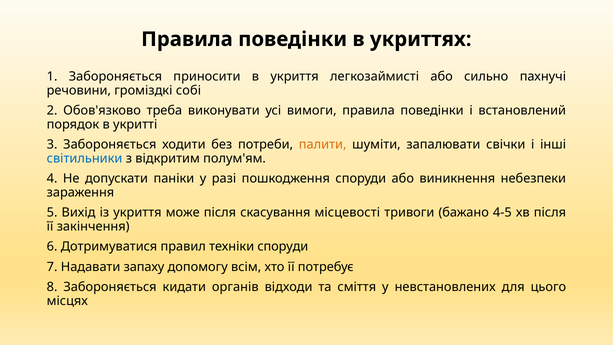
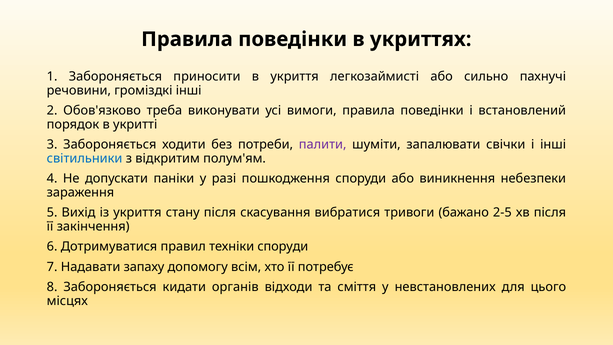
громіздкі собі: собі -> інші (189, 90)
палити colour: orange -> purple (323, 145)
може: може -> стану (183, 213)
місцевості: місцевості -> вибратися (347, 213)
4-5: 4-5 -> 2-5 (502, 213)
